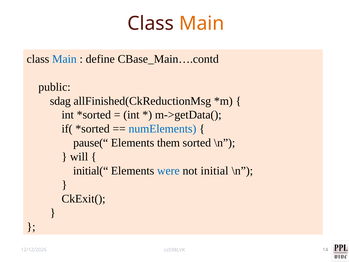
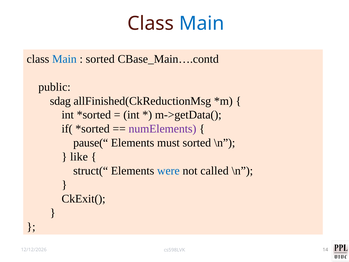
Main colour: orange -> blue (202, 23)
define: define -> sorted (100, 59)
numElements colour: blue -> purple (162, 129)
them: them -> must (168, 143)
will: will -> like (79, 157)
initial(“: initial(“ -> struct(“ (91, 171)
initial: initial -> called (215, 171)
